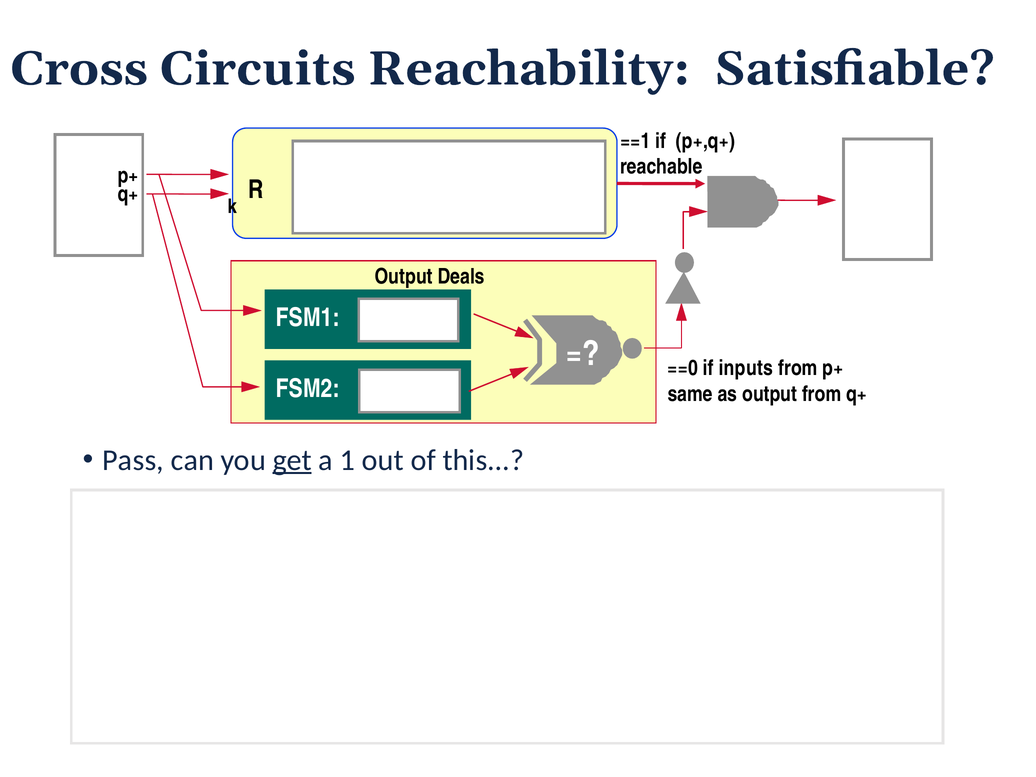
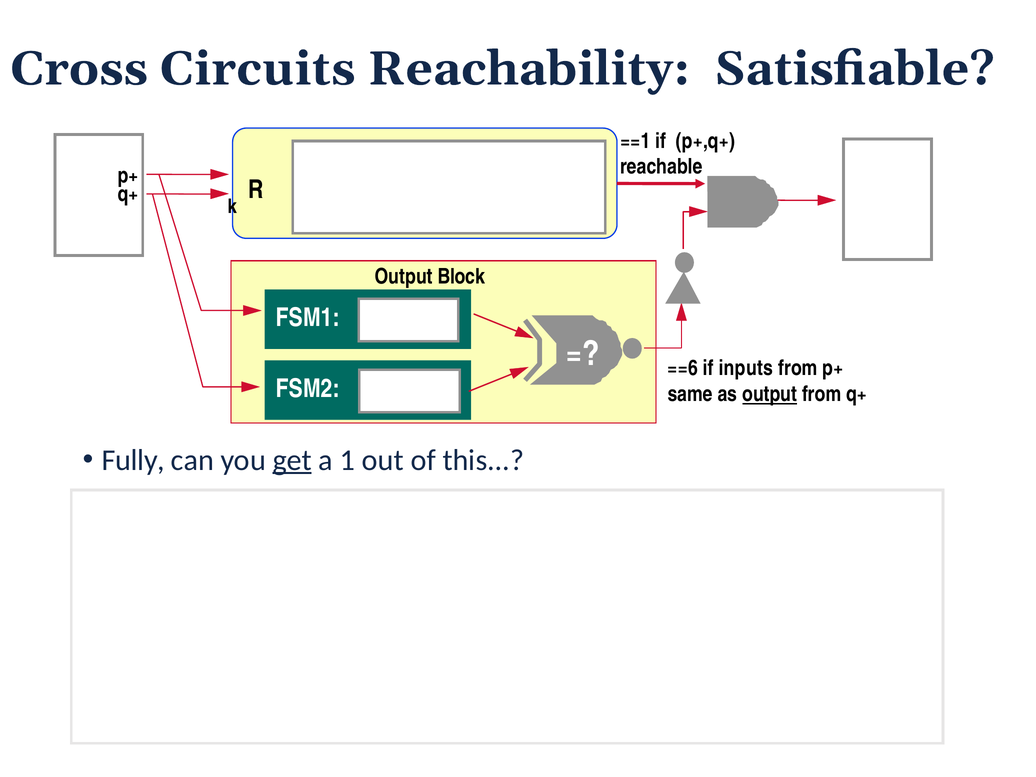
Deals: Deals -> Block (461, 276)
==0: ==0 -> ==6 (683, 368)
output underline: none -> present (770, 394)
Pass: Pass -> Fully (133, 460)
